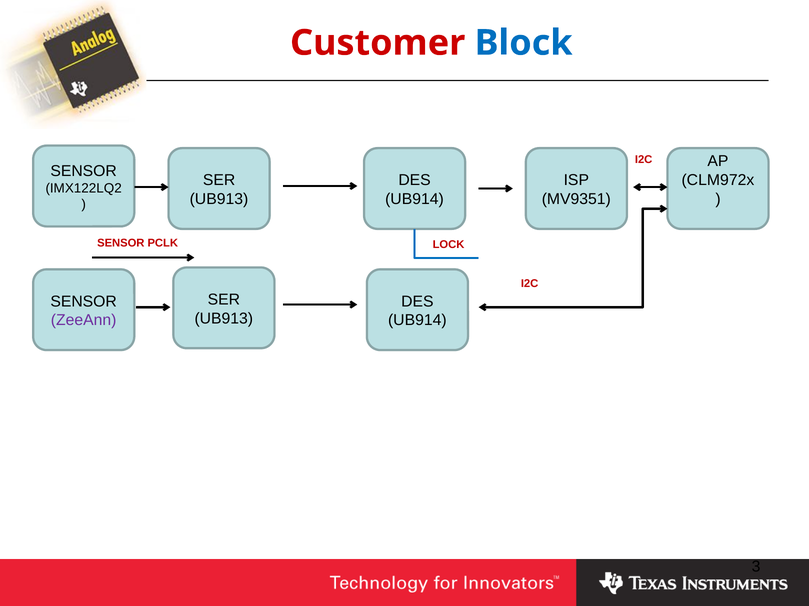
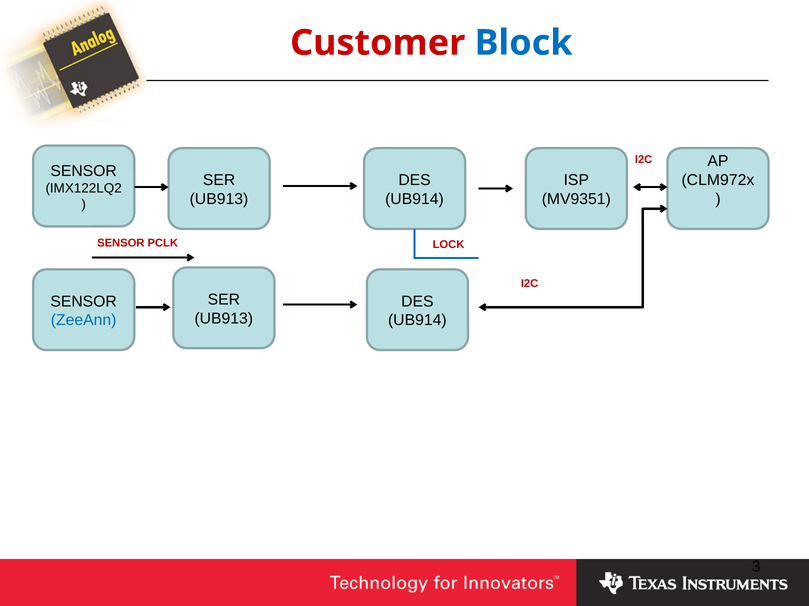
ZeeAnn colour: purple -> blue (84, 321)
